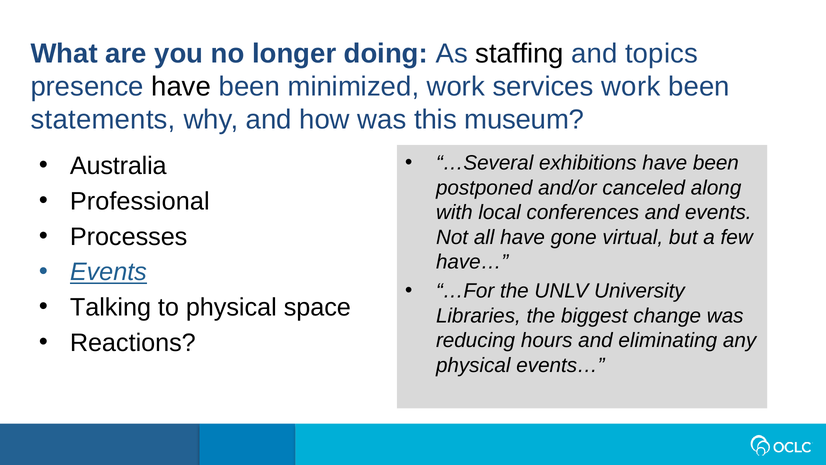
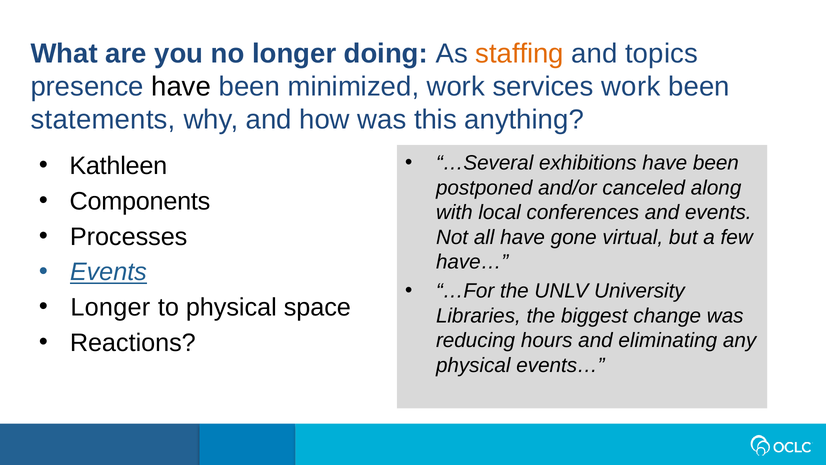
staffing colour: black -> orange (520, 54)
museum: museum -> anything (524, 120)
Australia: Australia -> Kathleen (118, 166)
Professional: Professional -> Components (140, 201)
Talking: Talking -> Longer (110, 307)
